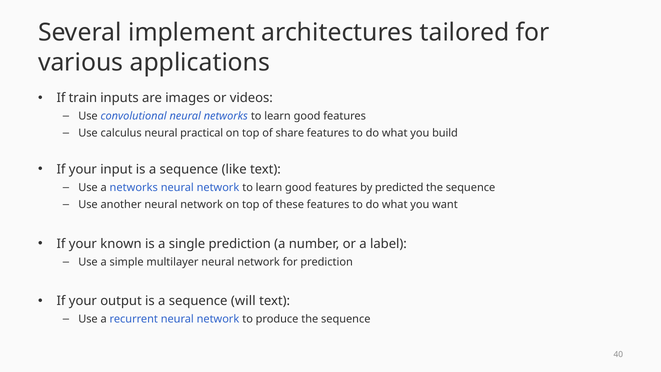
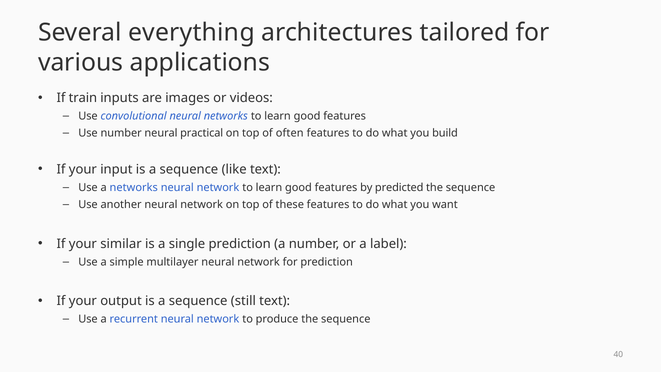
implement: implement -> everything (191, 33)
Use calculus: calculus -> number (121, 133)
share: share -> often (290, 133)
known: known -> similar (121, 244)
will: will -> still (243, 301)
